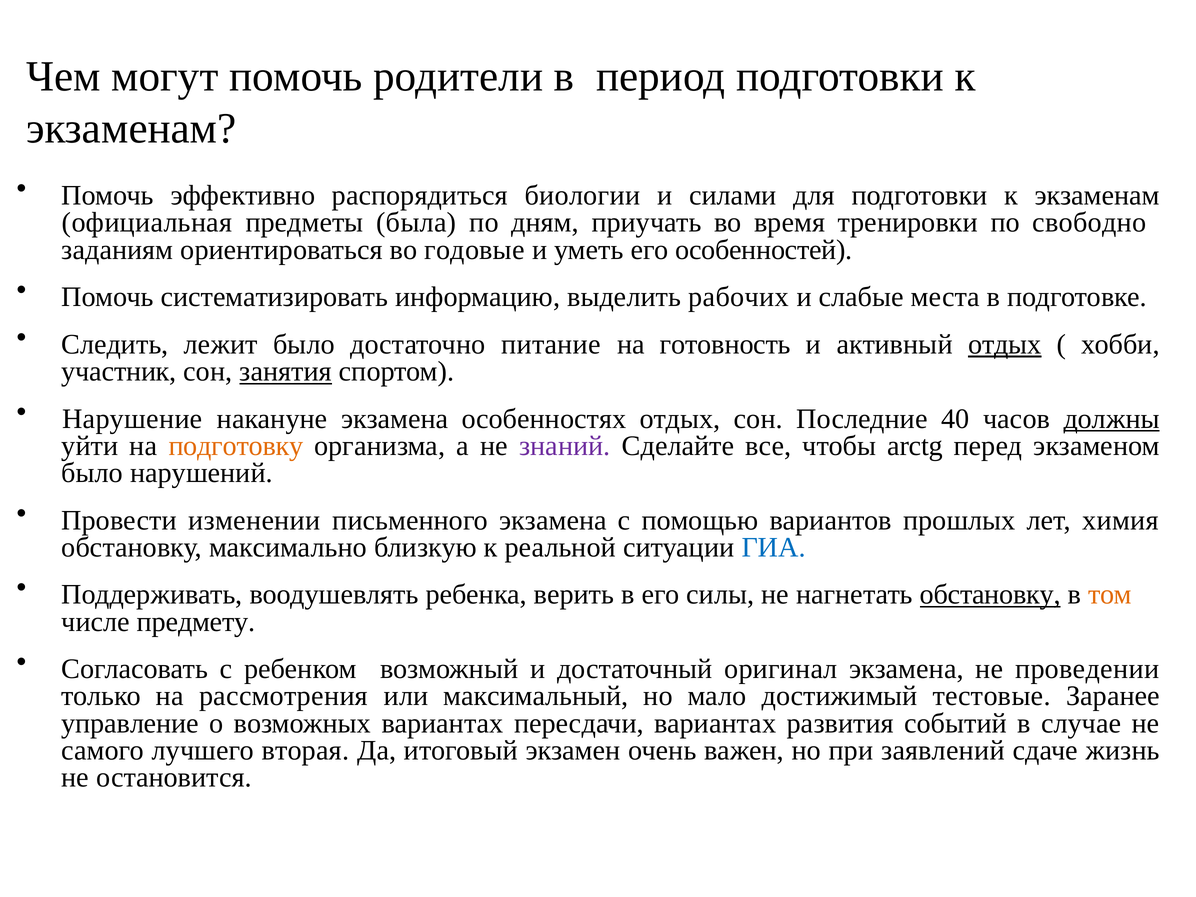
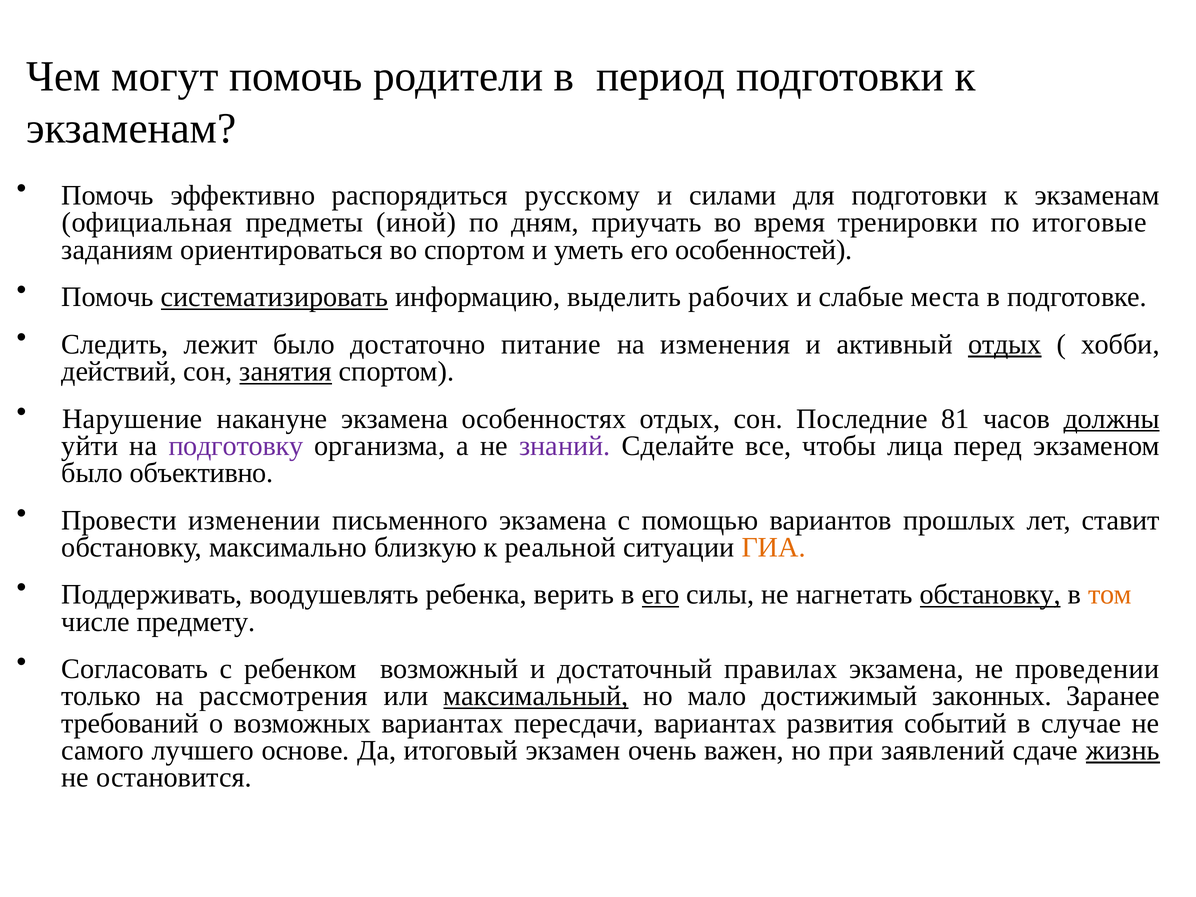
биологии: биологии -> русскому (582, 196)
была: была -> иной (416, 223)
свободно: свободно -> итоговые (1089, 223)
во годовые: годовые -> спортом (475, 250)
систематизировать underline: none -> present (274, 297)
готовность: готовность -> изменения (725, 344)
участник: участник -> действий (119, 371)
40: 40 -> 81 (955, 419)
подготовку colour: orange -> purple (236, 446)
arctg: arctg -> лица (915, 446)
нарушений: нарушений -> объективно (202, 473)
химия: химия -> ставит (1121, 520)
ГИА colour: blue -> orange (774, 547)
его underline: none -> present (661, 595)
оригинал: оригинал -> правилах (781, 669)
максимальный underline: none -> present (536, 696)
тестовые: тестовые -> законных (992, 696)
управление: управление -> требований (130, 723)
вторая: вторая -> основе (306, 750)
жизнь underline: none -> present (1123, 750)
